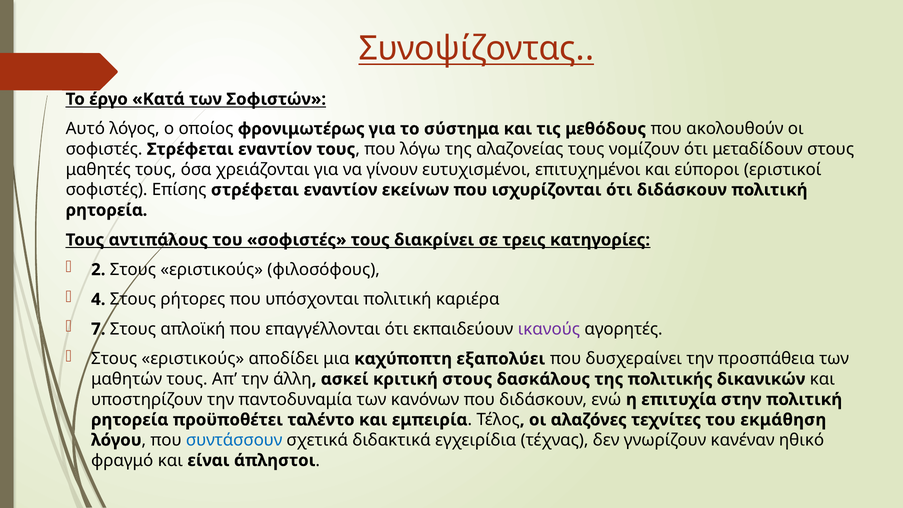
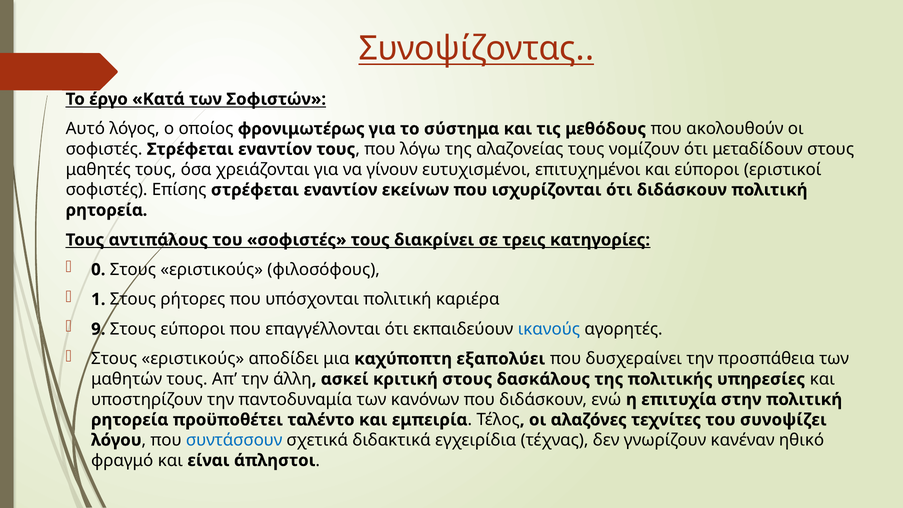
2: 2 -> 0 (98, 270)
4: 4 -> 1 (98, 299)
7: 7 -> 9 (98, 329)
Στους απλοϊκή: απλοϊκή -> εύποροι (193, 329)
ικανούς colour: purple -> blue (549, 329)
δικανικών: δικανικών -> υπηρεσίες (761, 379)
εκμάθηση: εκμάθηση -> συνοψίζει (783, 420)
